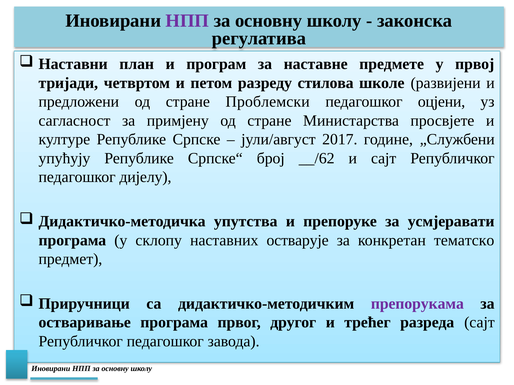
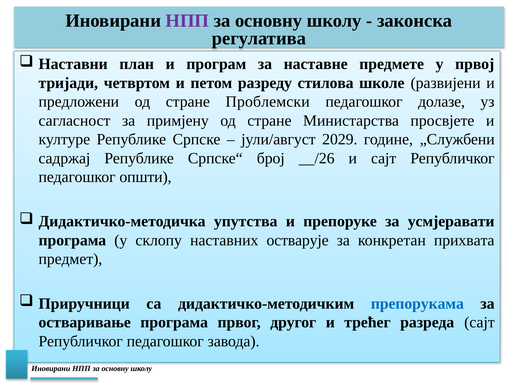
оцјени: оцјени -> долазе (442, 102)
2017: 2017 -> 2029 (340, 140)
упућују: упућују -> садржај (64, 158)
__/62: __/62 -> __/26 (317, 158)
дијелу: дијелу -> општи (146, 177)
тематско: тематско -> прихвата (464, 241)
препорукама colour: purple -> blue (417, 304)
